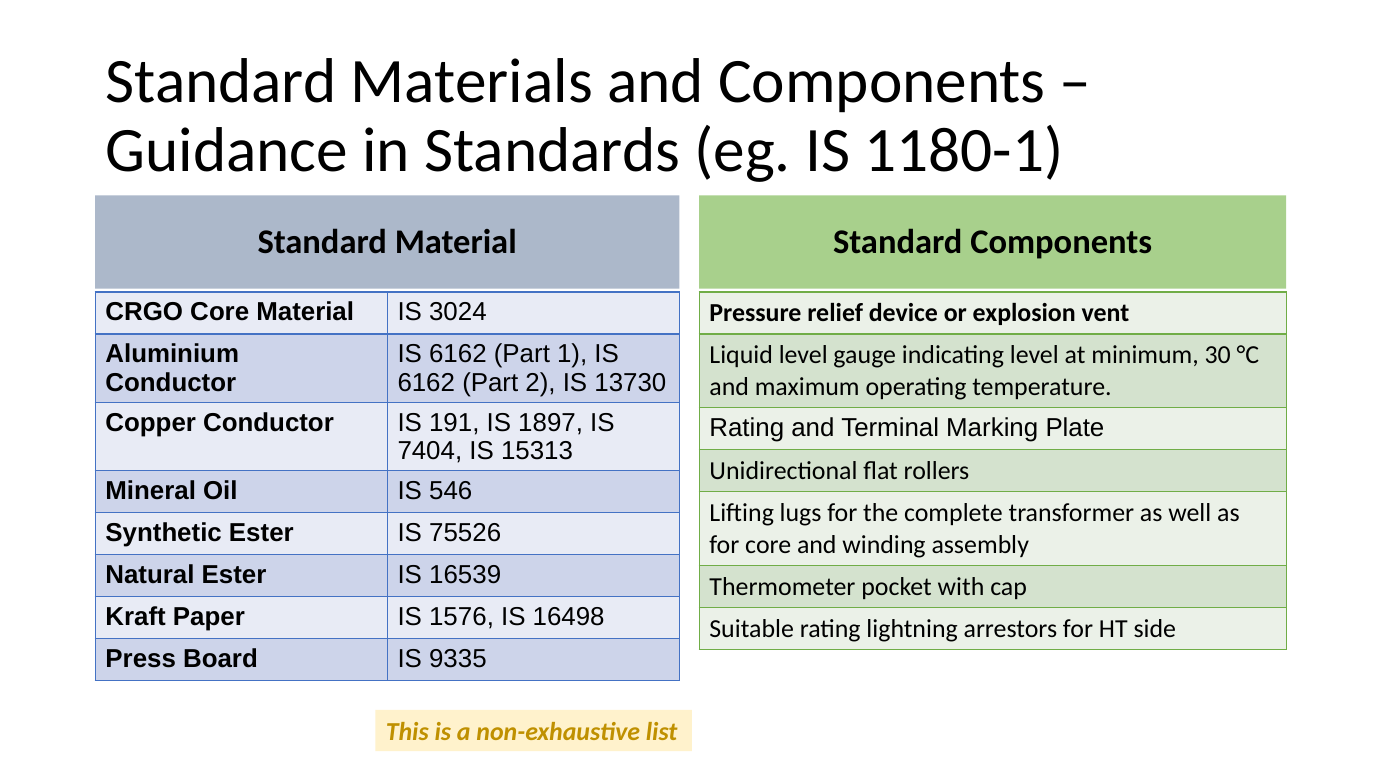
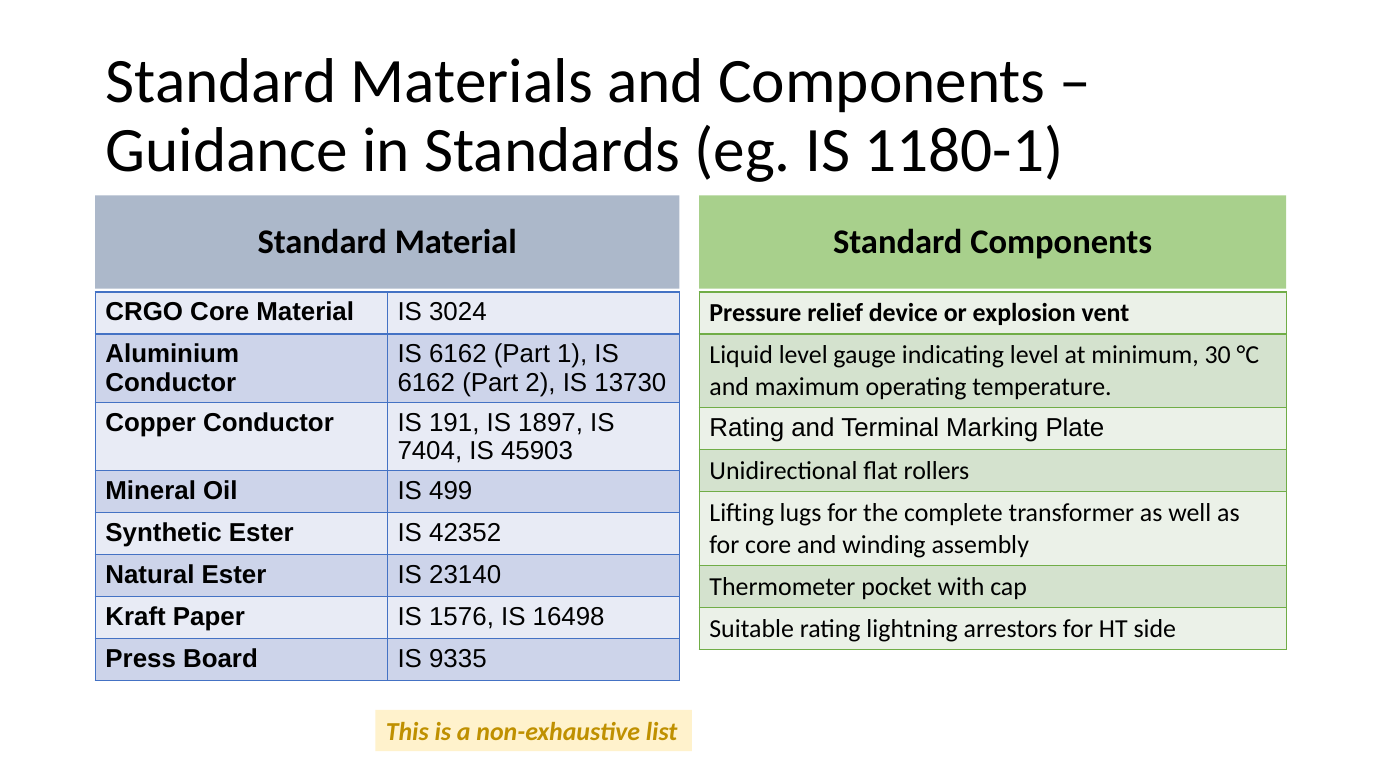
15313: 15313 -> 45903 (537, 451)
546: 546 -> 499 (451, 491)
75526: 75526 -> 42352 (465, 533)
16539: 16539 -> 23140 (465, 575)
